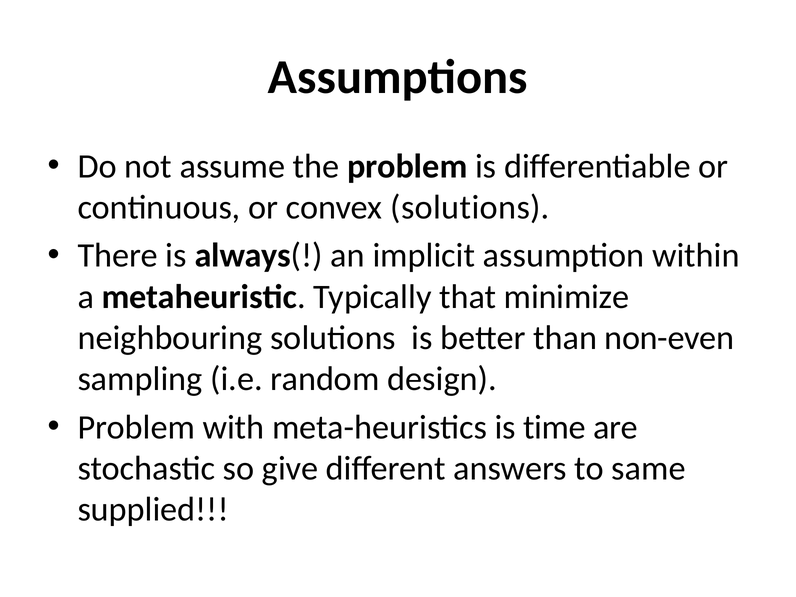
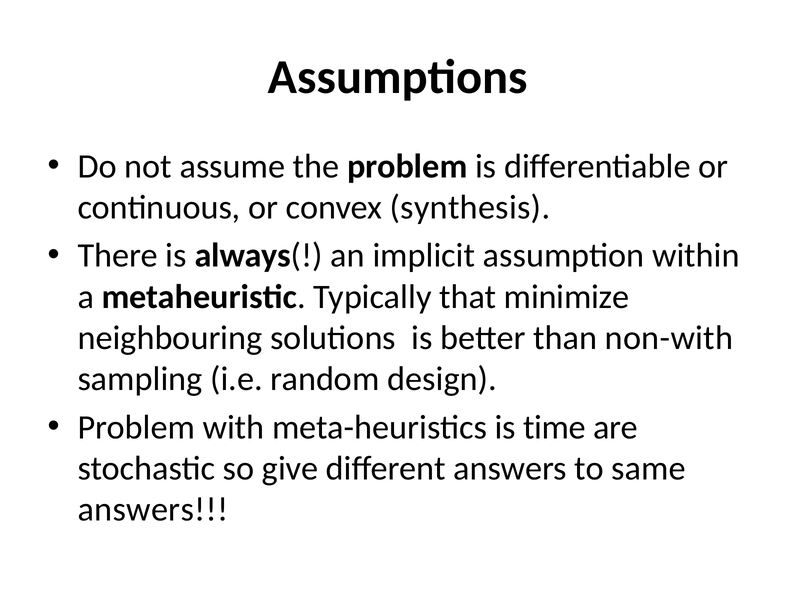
convex solutions: solutions -> synthesis (470, 207)
non-even: non-even -> non-with (669, 338)
supplied: supplied -> answers (153, 510)
